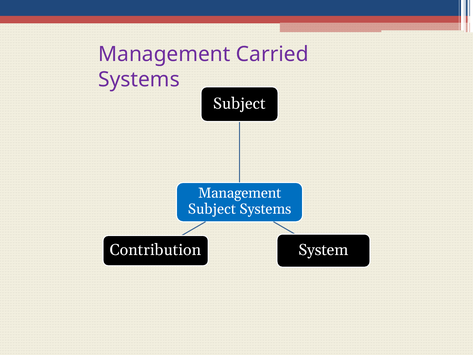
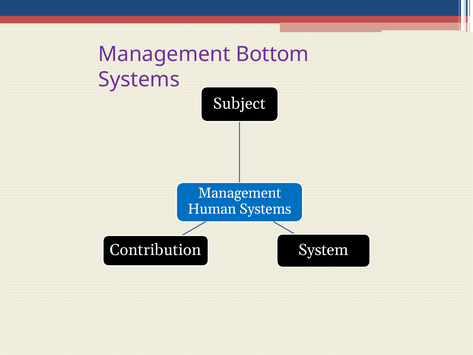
Carried: Carried -> Bottom (272, 54)
Subject: Subject -> Human (212, 209)
